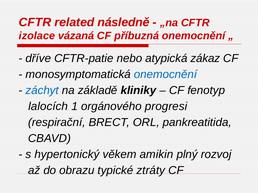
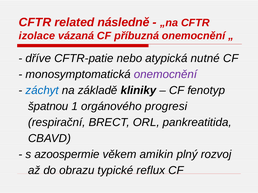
zákaz: zákaz -> nutné (205, 58)
onemocnění colour: blue -> purple (165, 74)
lalocích: lalocích -> špatnou (48, 107)
hypertonický: hypertonický -> azoospermie (67, 155)
ztráty: ztráty -> reflux (151, 171)
